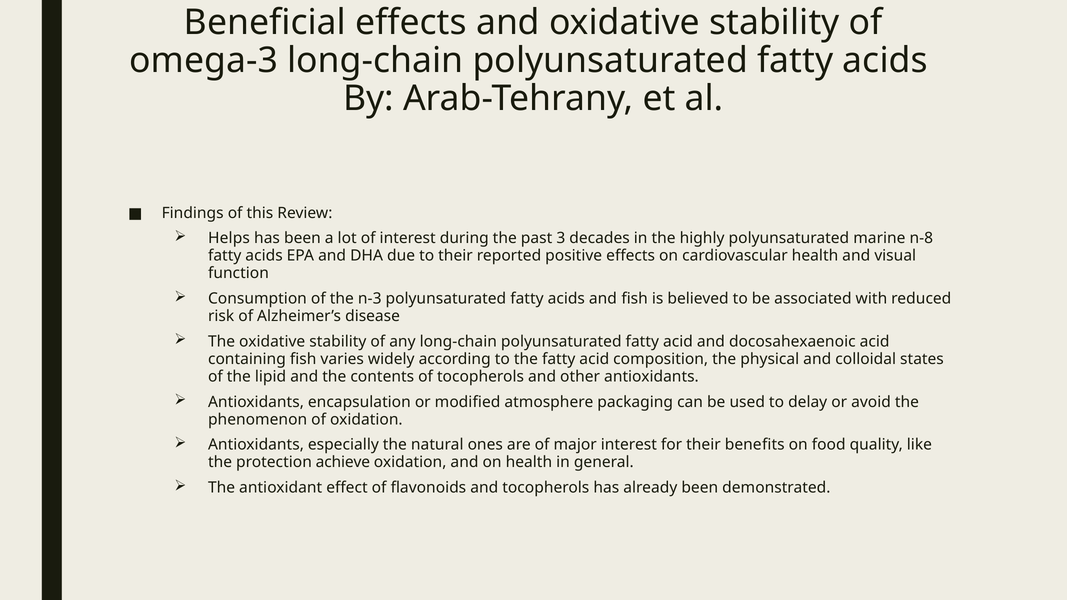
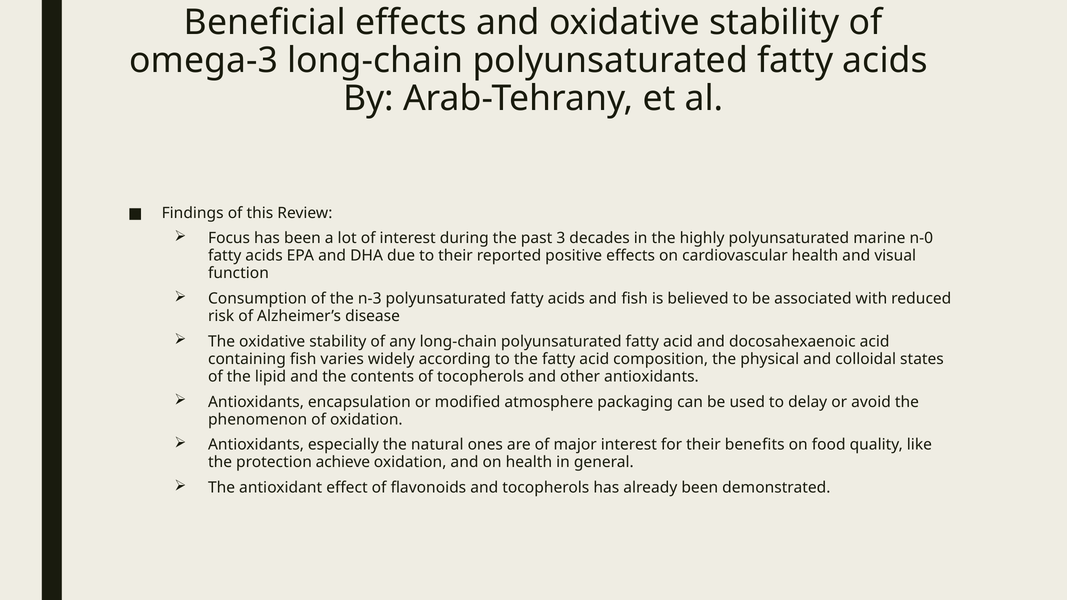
Helps: Helps -> Focus (229, 238)
n-8: n-8 -> n-0 (921, 238)
